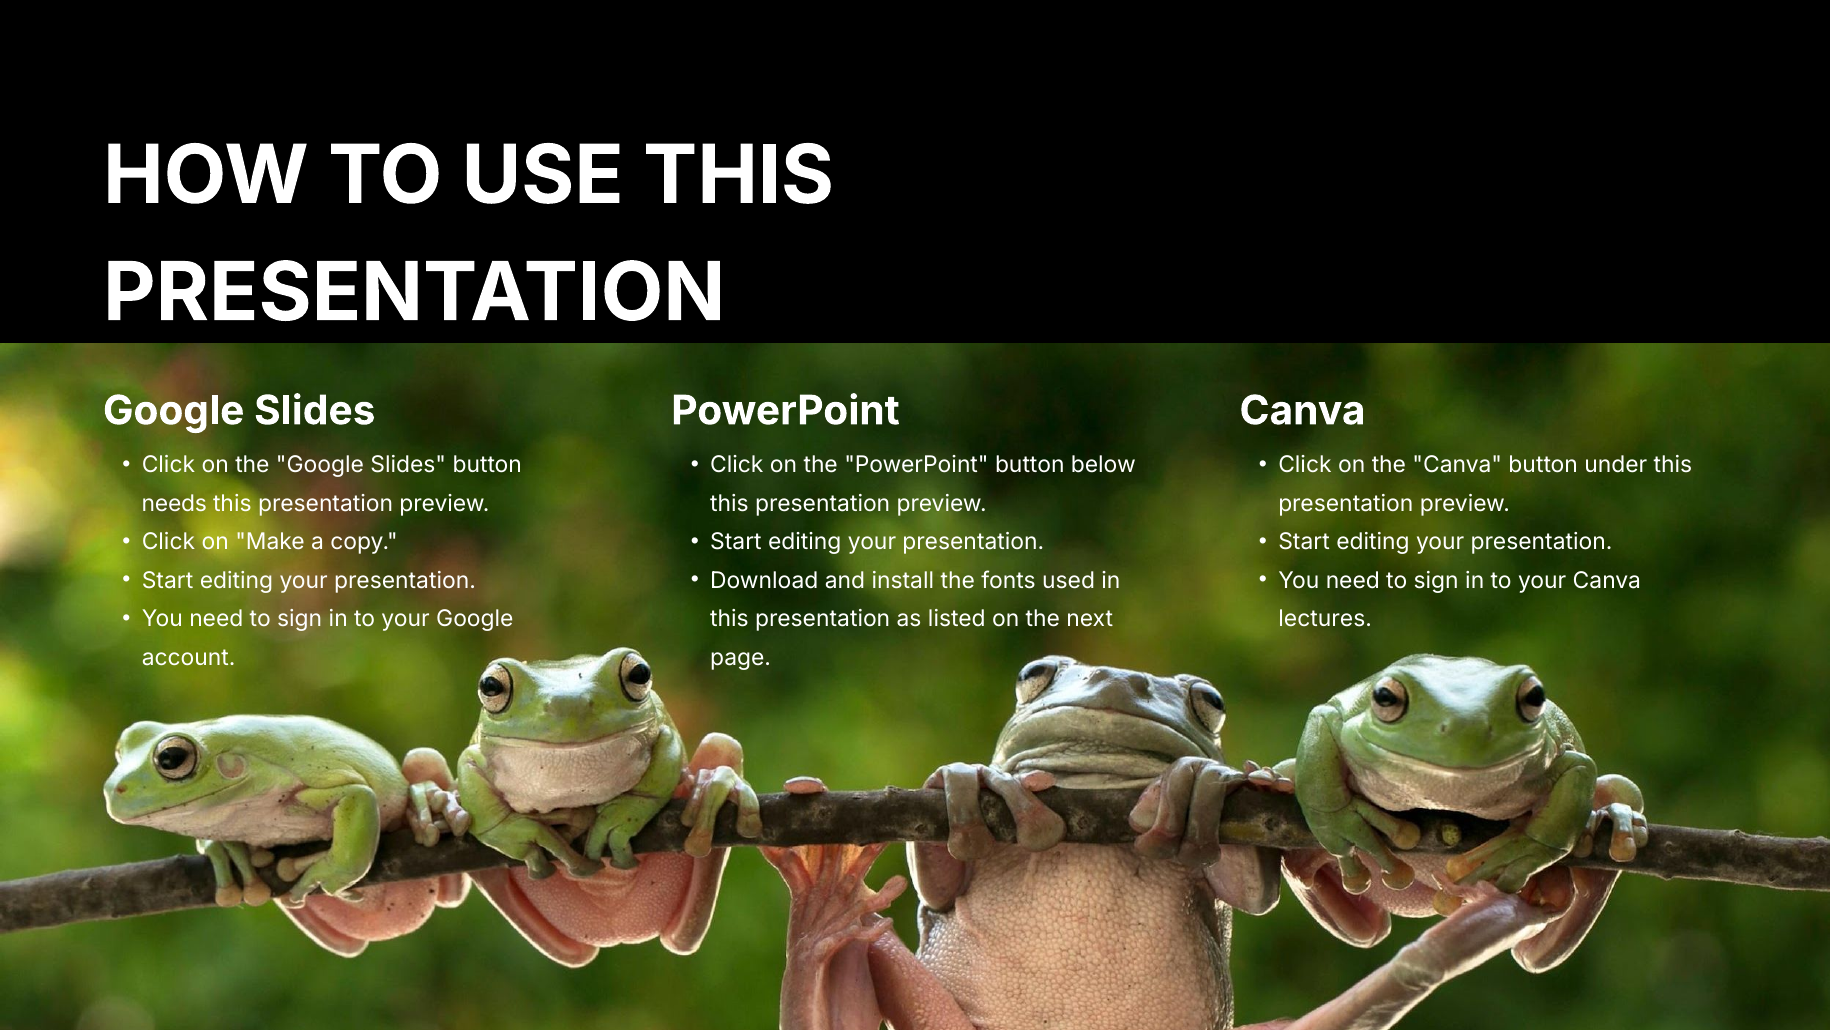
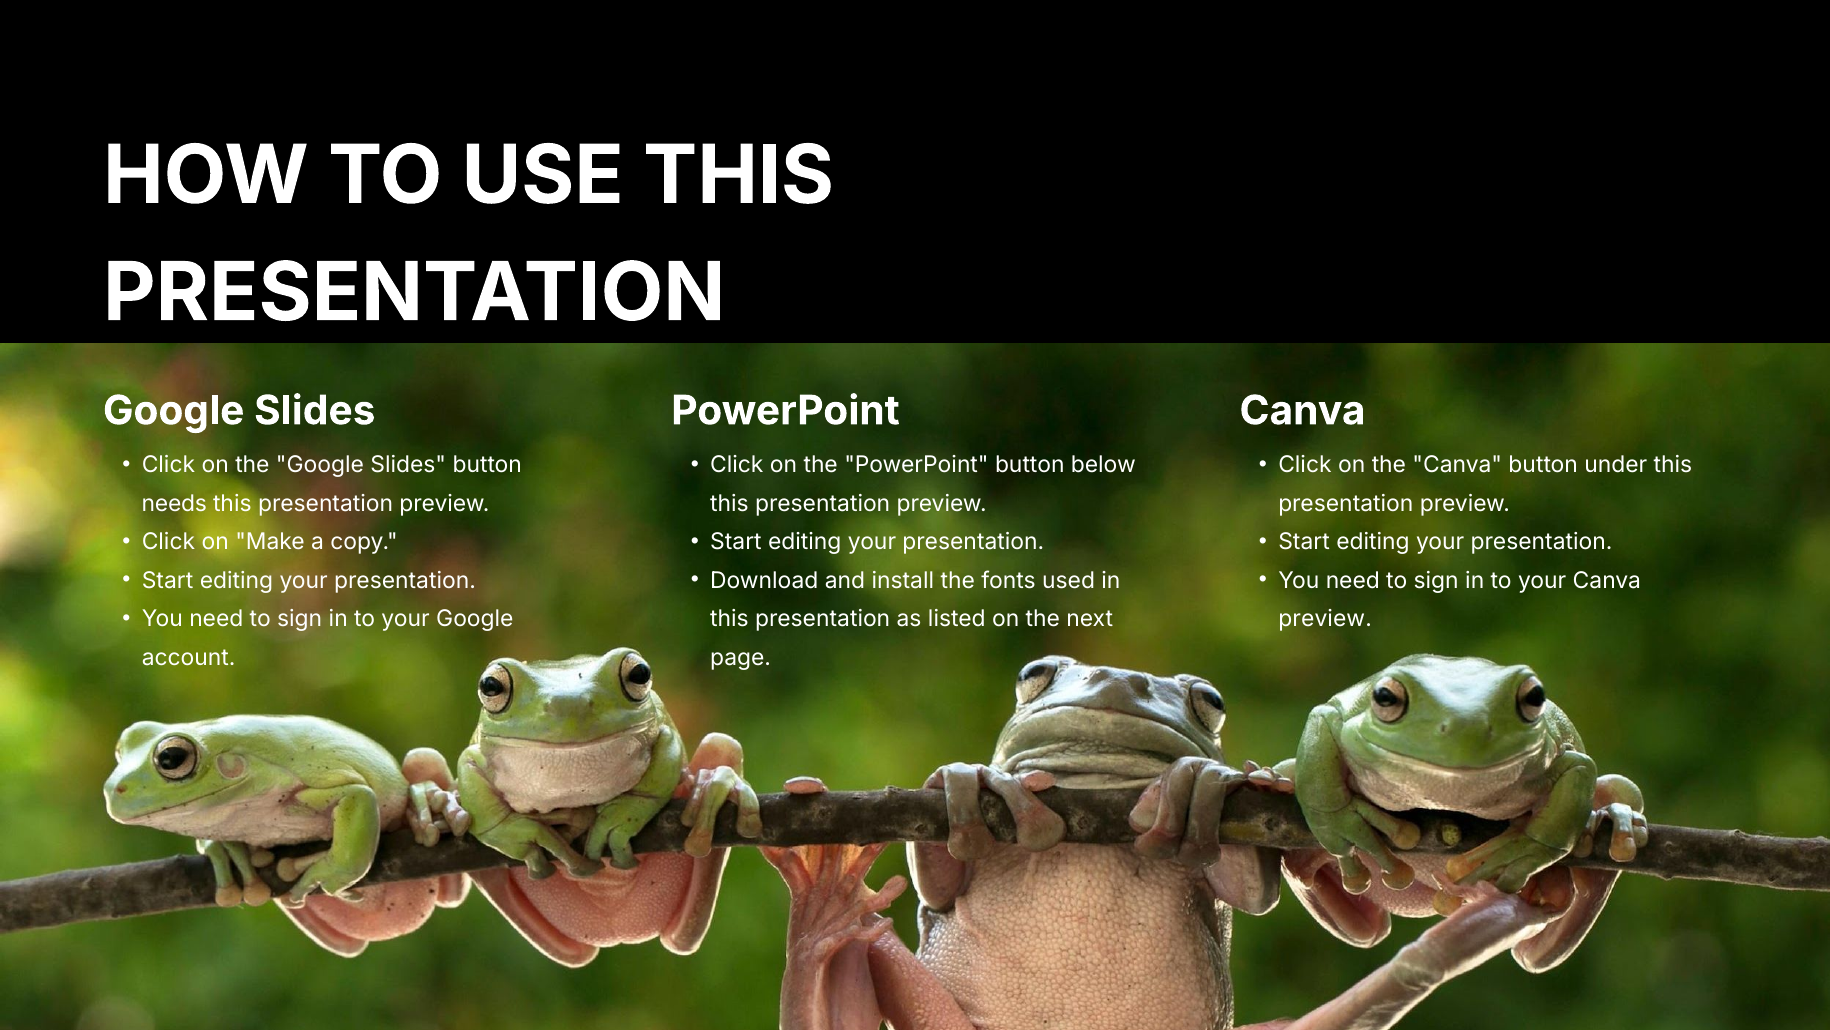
lectures: lectures -> preview (1325, 619)
